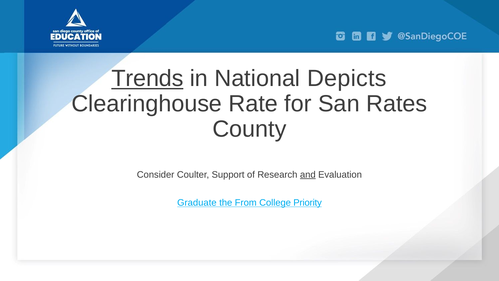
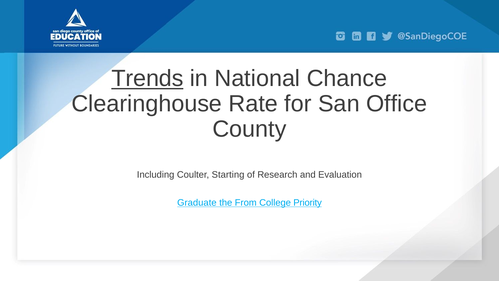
Depicts: Depicts -> Chance (347, 78)
Rates: Rates -> Office (397, 104)
Consider: Consider -> Including (156, 175)
Support: Support -> Starting (228, 175)
and underline: present -> none (308, 175)
